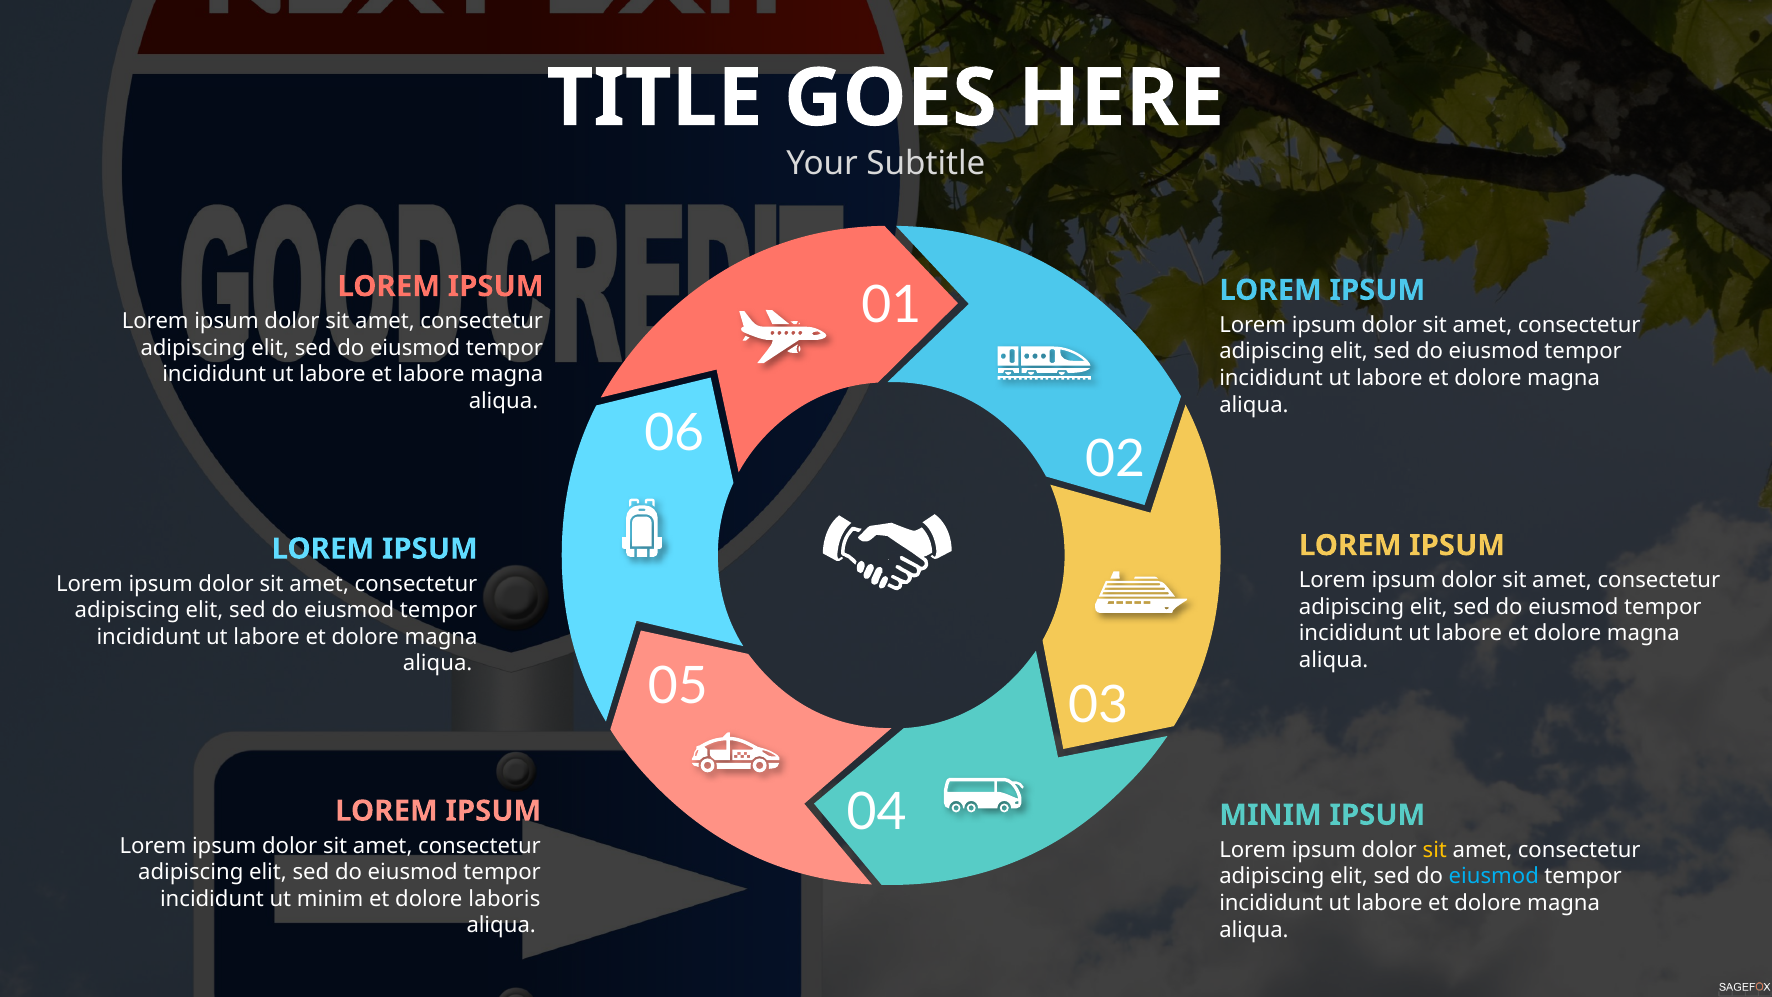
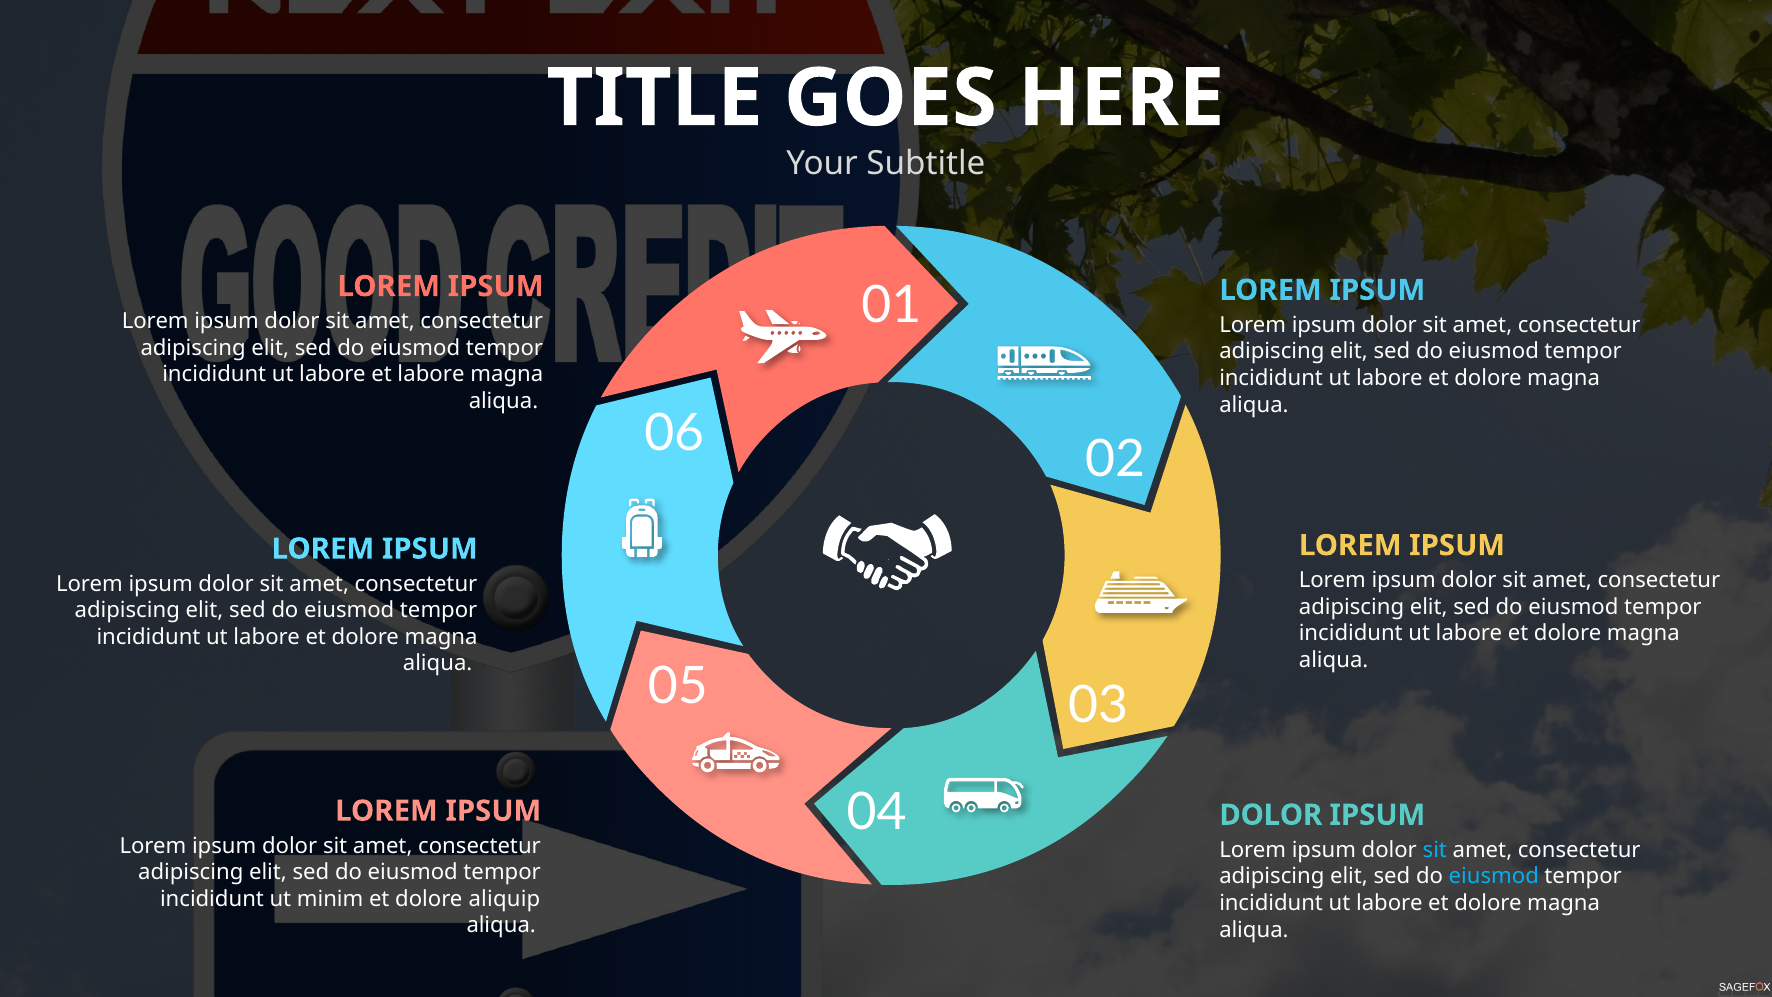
MINIM: MINIM -> DOLOR (1271, 815)
sit colour: yellow -> light blue (1435, 850)
laboris: laboris -> aliquip (504, 899)
